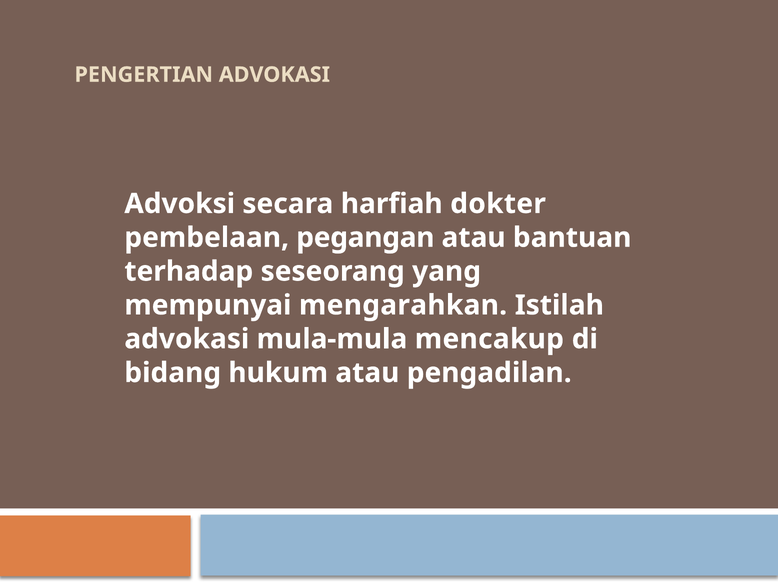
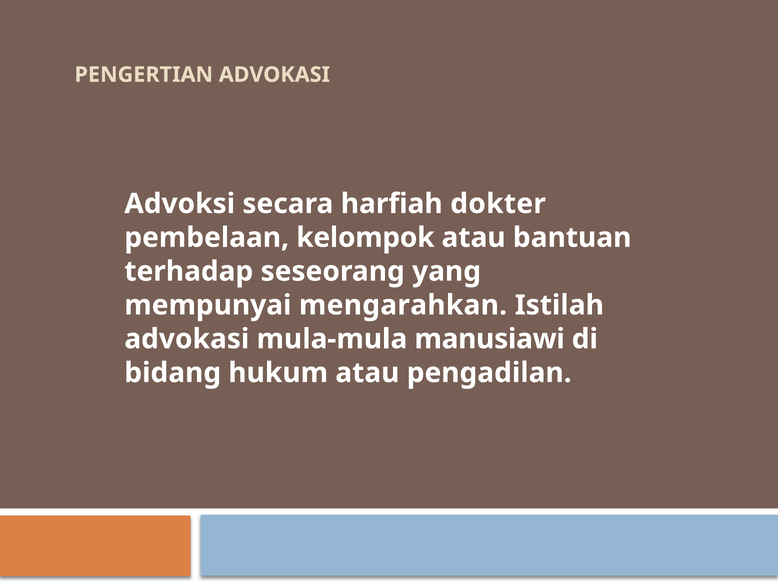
pegangan: pegangan -> kelompok (365, 237)
mencakup: mencakup -> manusiawi (490, 339)
